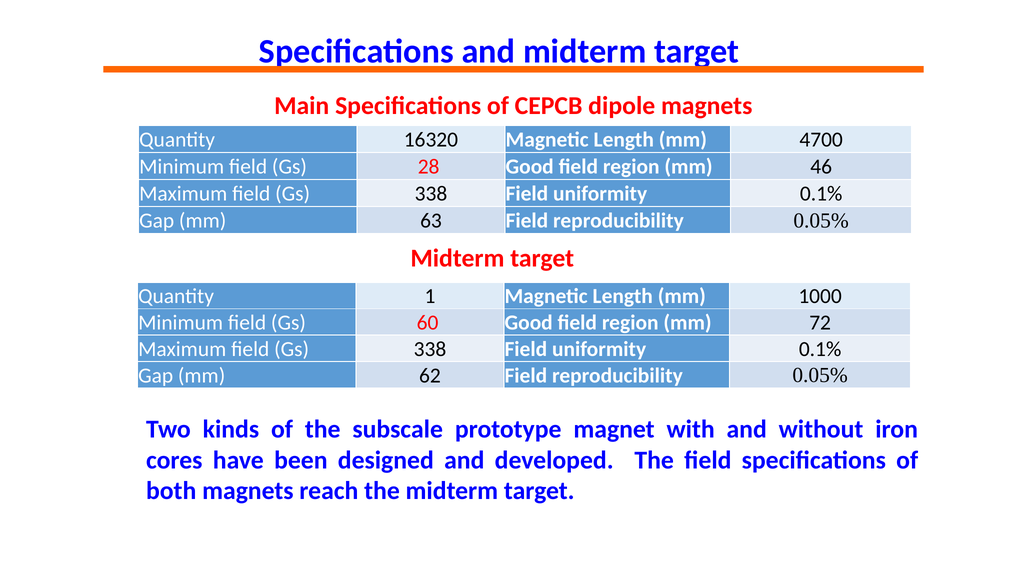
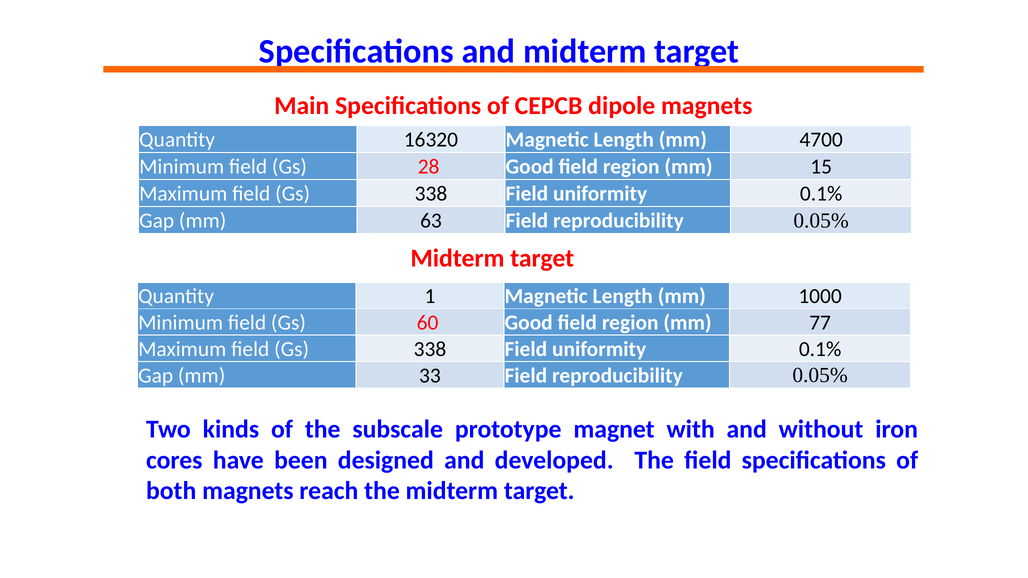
46: 46 -> 15 (821, 167)
72: 72 -> 77 (820, 323)
62: 62 -> 33 (430, 376)
